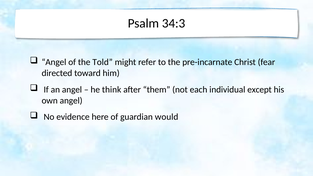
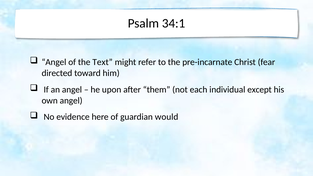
34:3: 34:3 -> 34:1 (174, 23)
Told: Told -> Text (103, 62)
think: think -> upon (112, 90)
